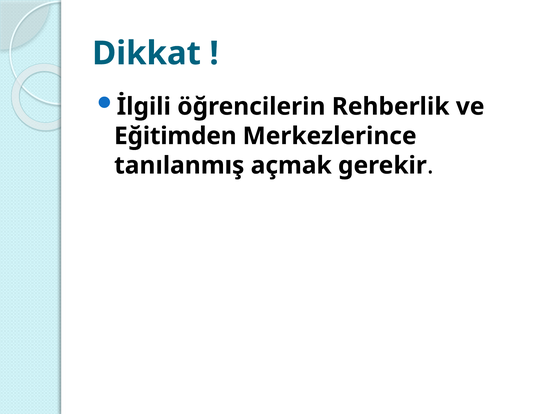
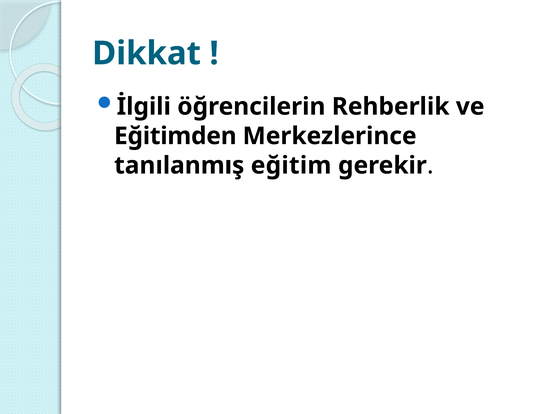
açmak: açmak -> eğitim (291, 165)
